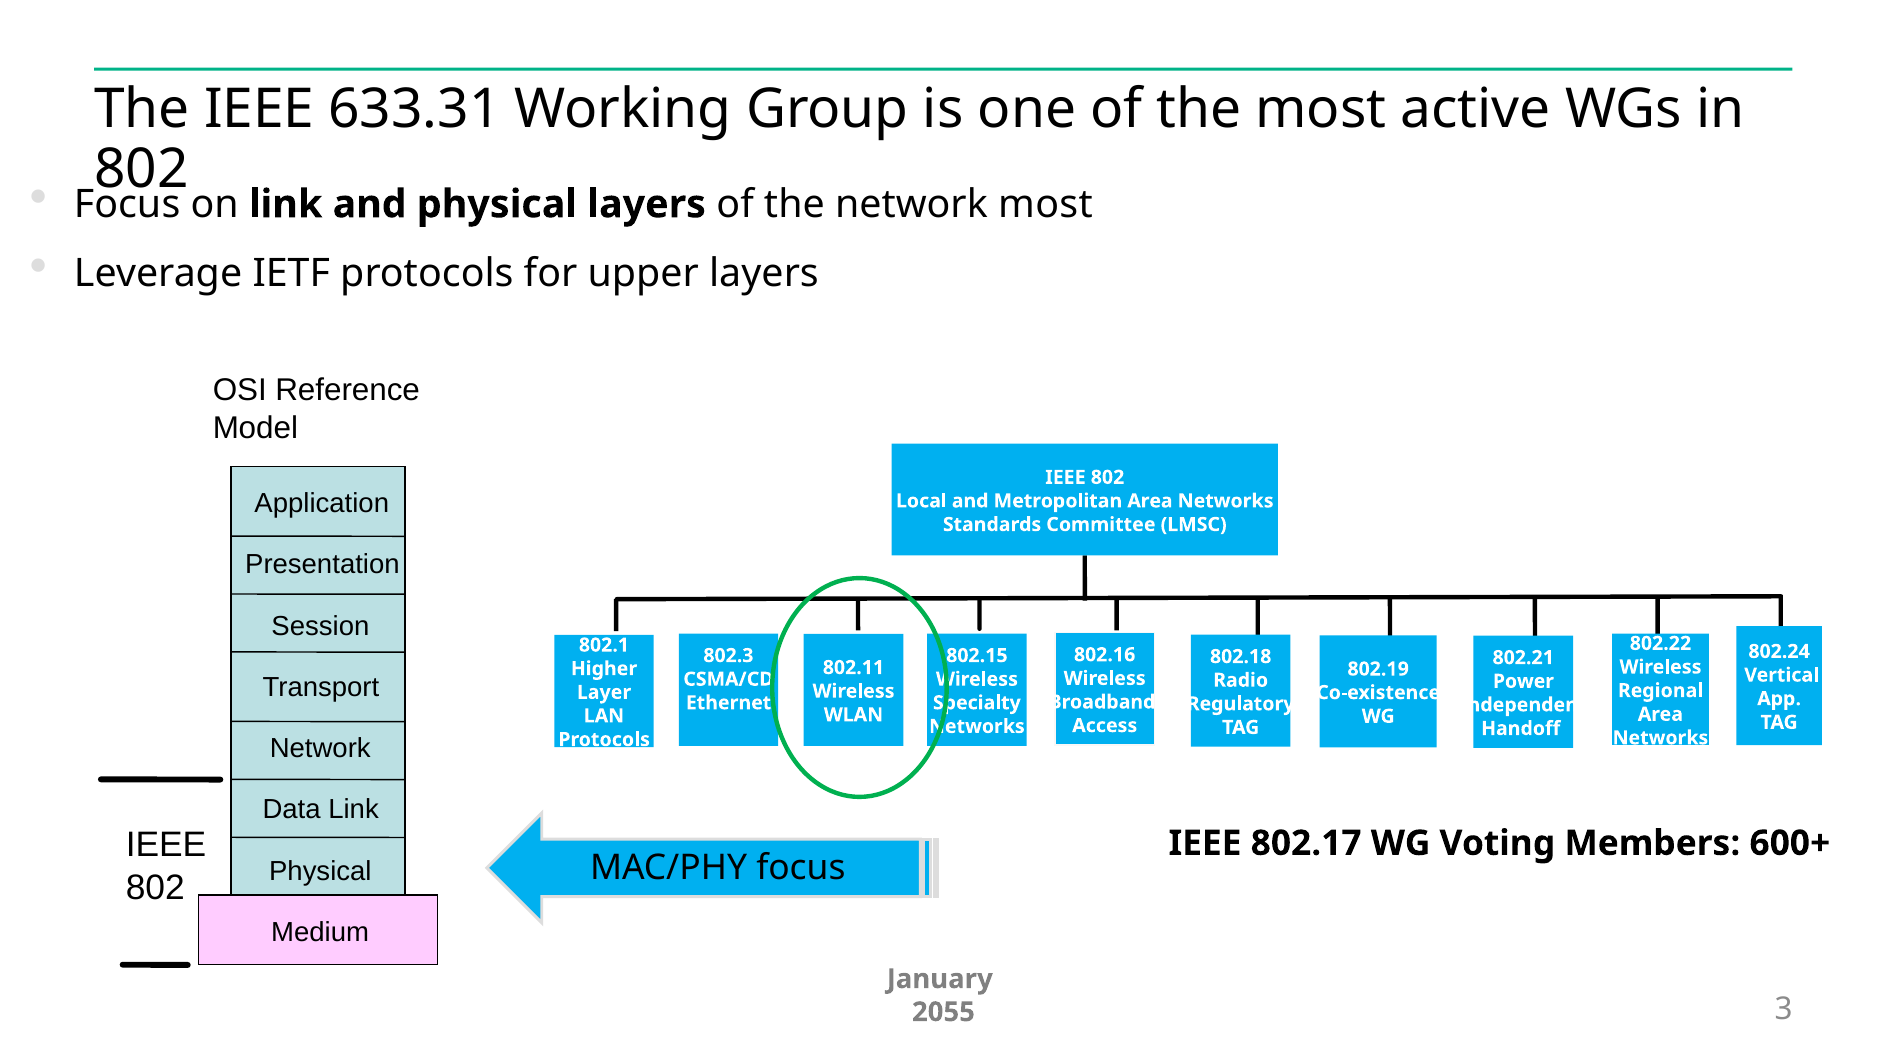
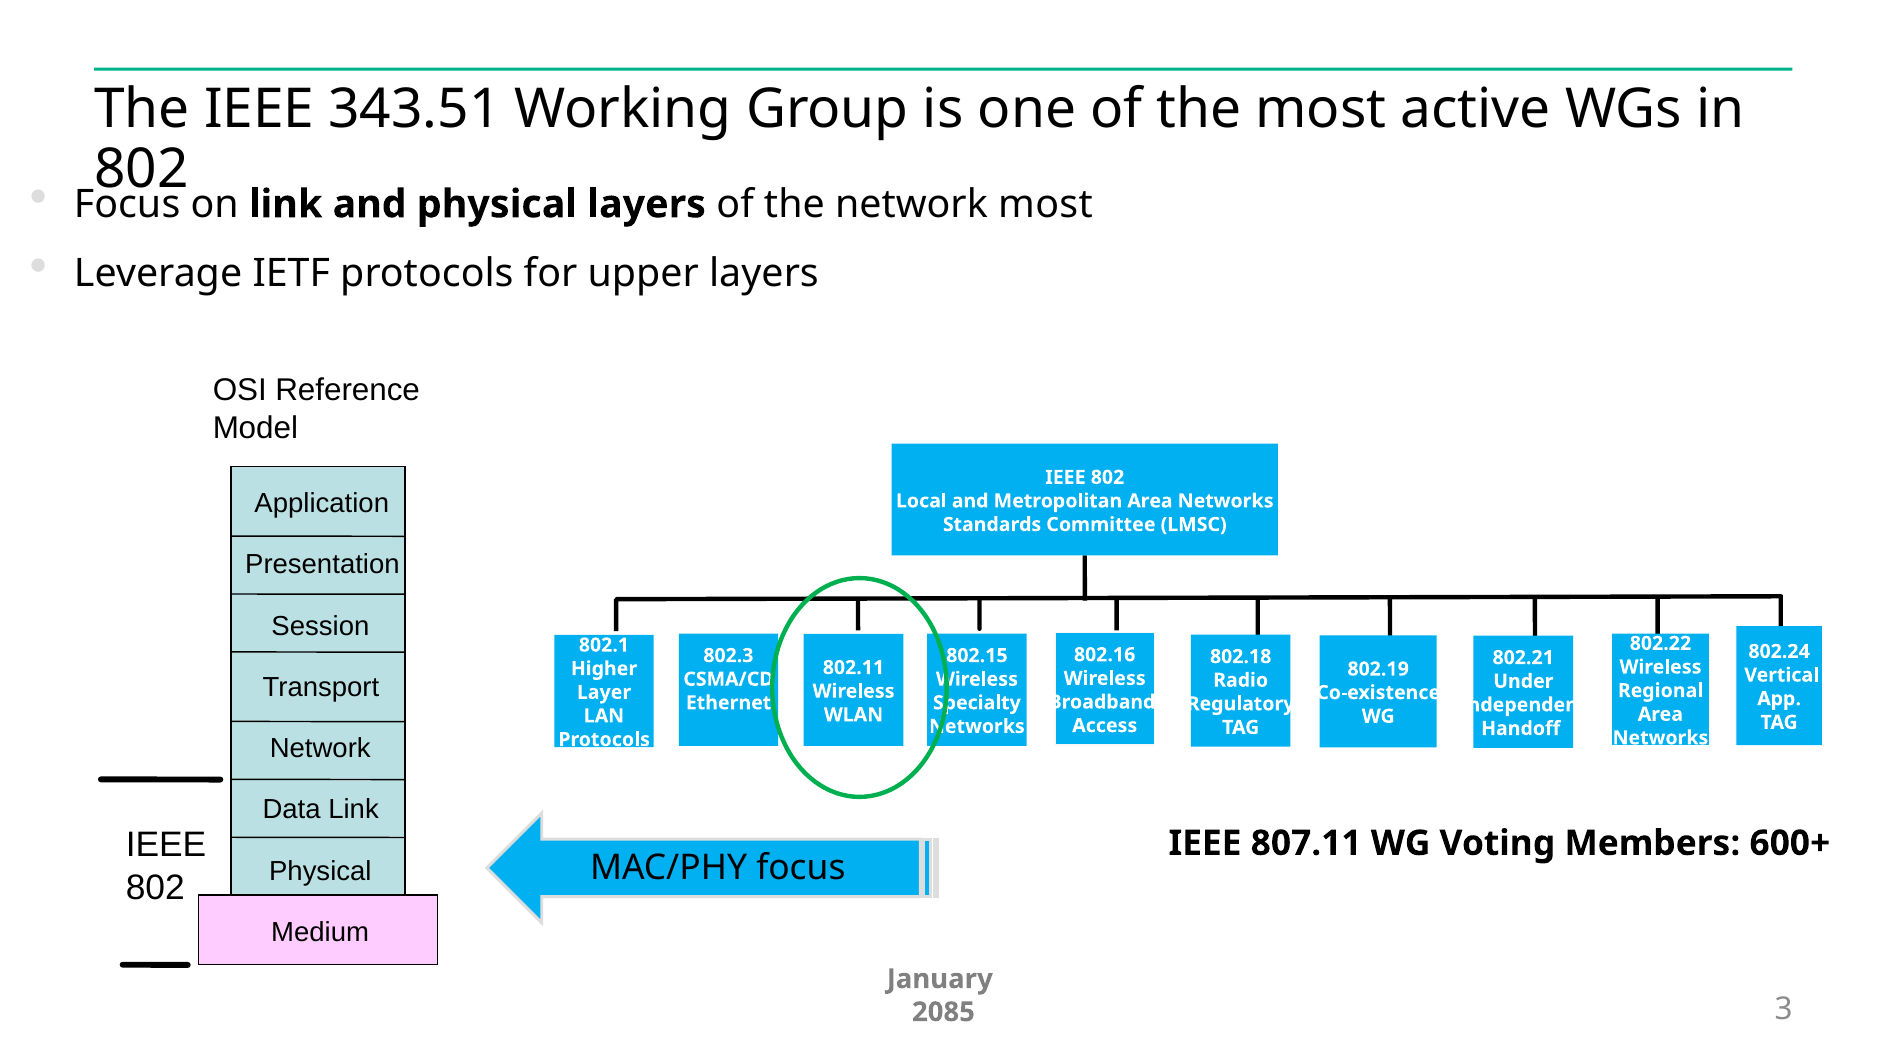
633.31: 633.31 -> 343.51 (415, 110)
Power: Power -> Under (1523, 682)
802.17: 802.17 -> 807.11 (1306, 844)
2055: 2055 -> 2085 (943, 1012)
